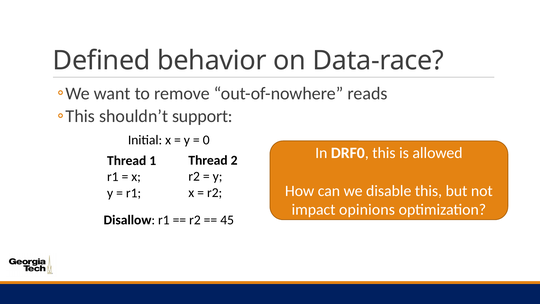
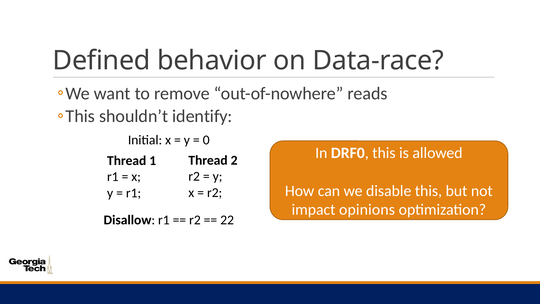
support: support -> identify (202, 116)
45: 45 -> 22 (227, 220)
